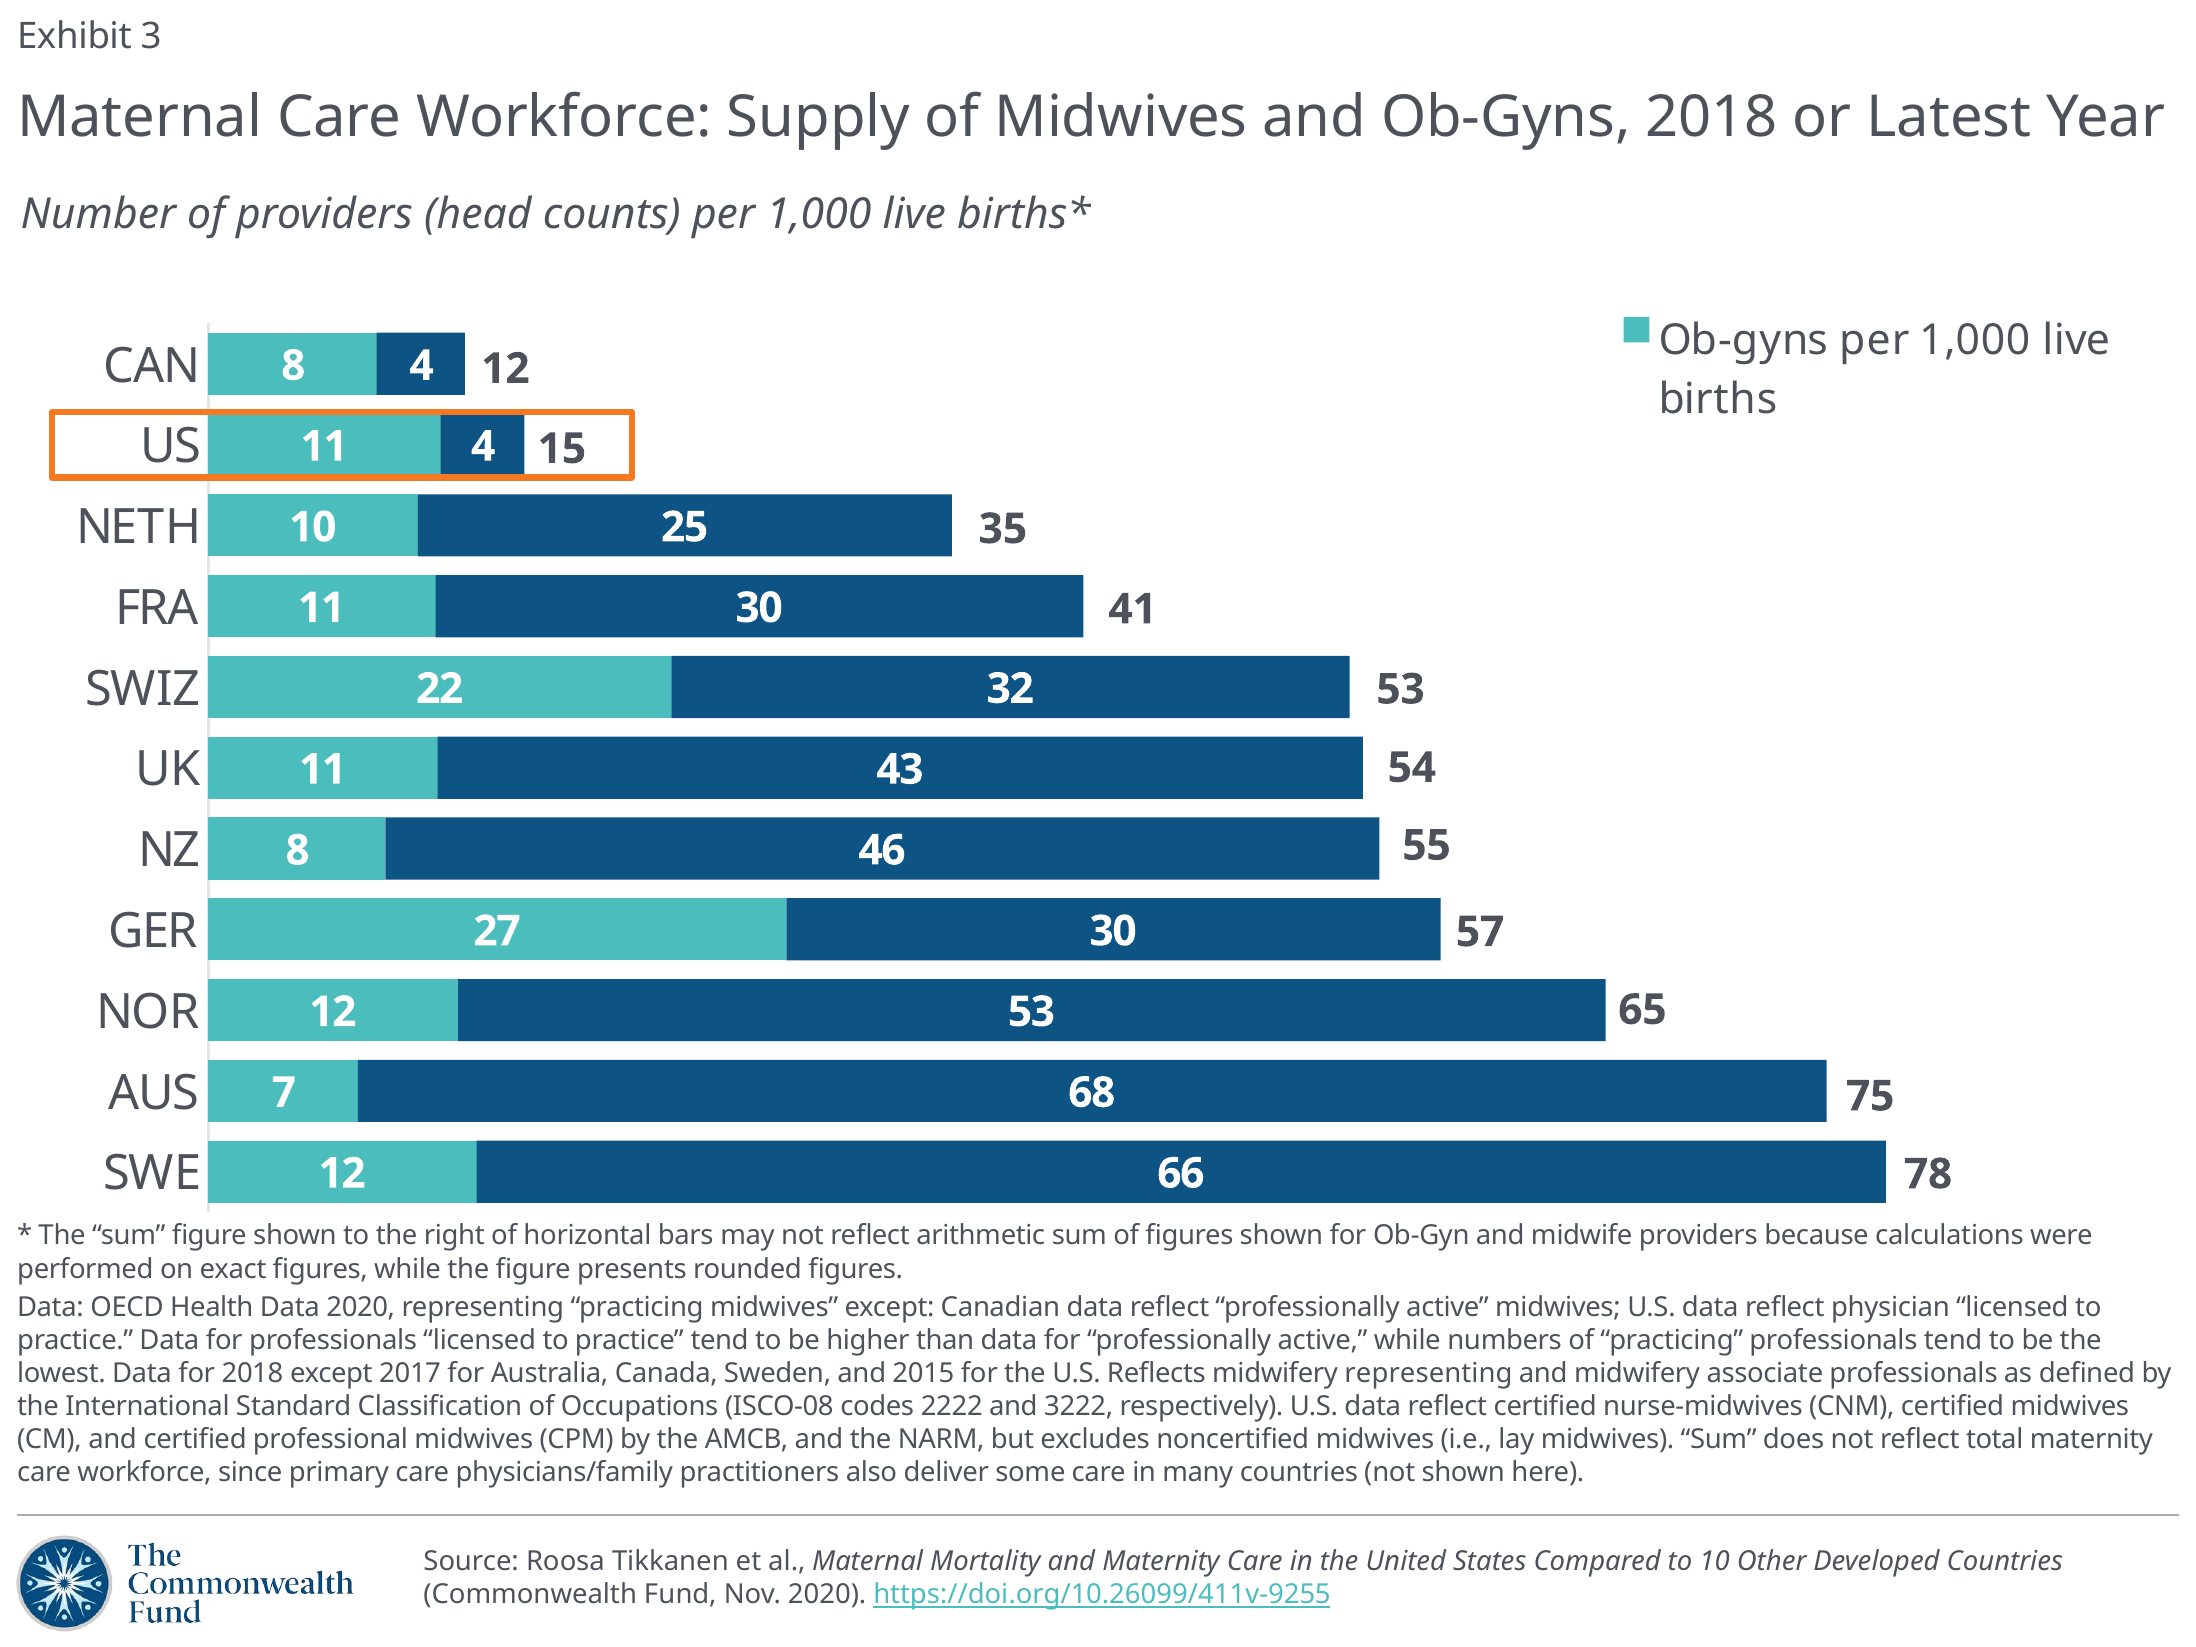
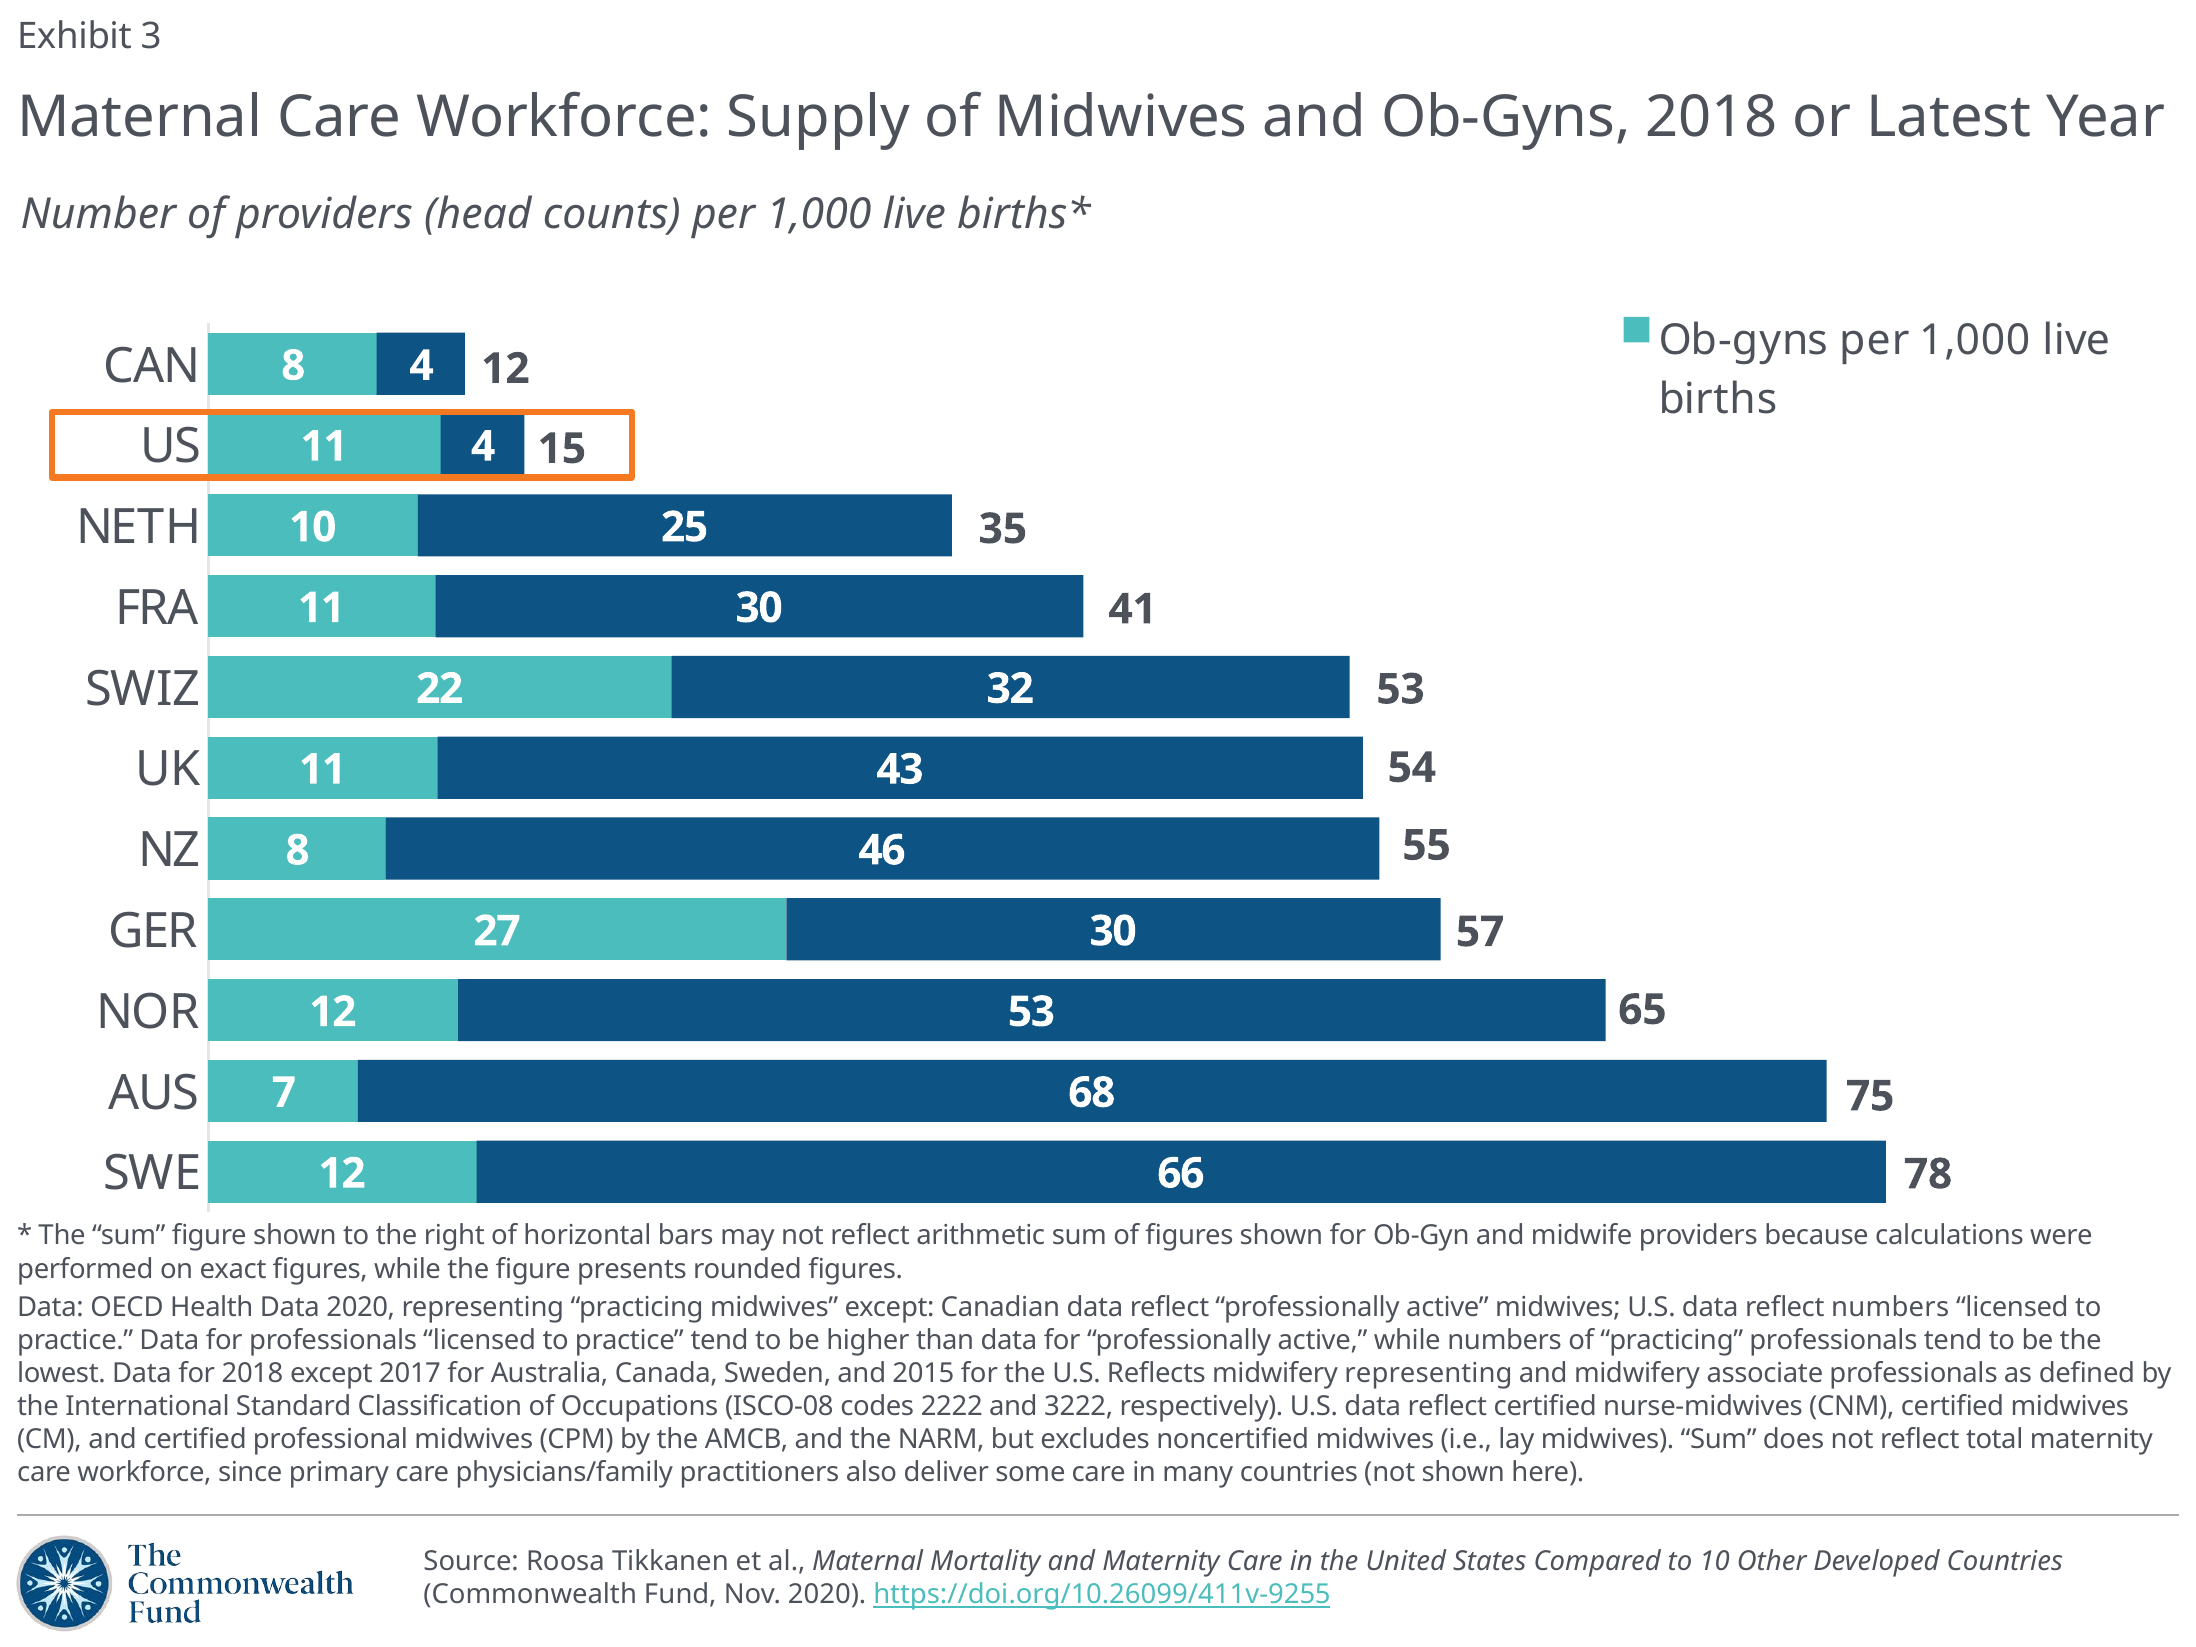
reflect physician: physician -> numbers (1890, 1307)
